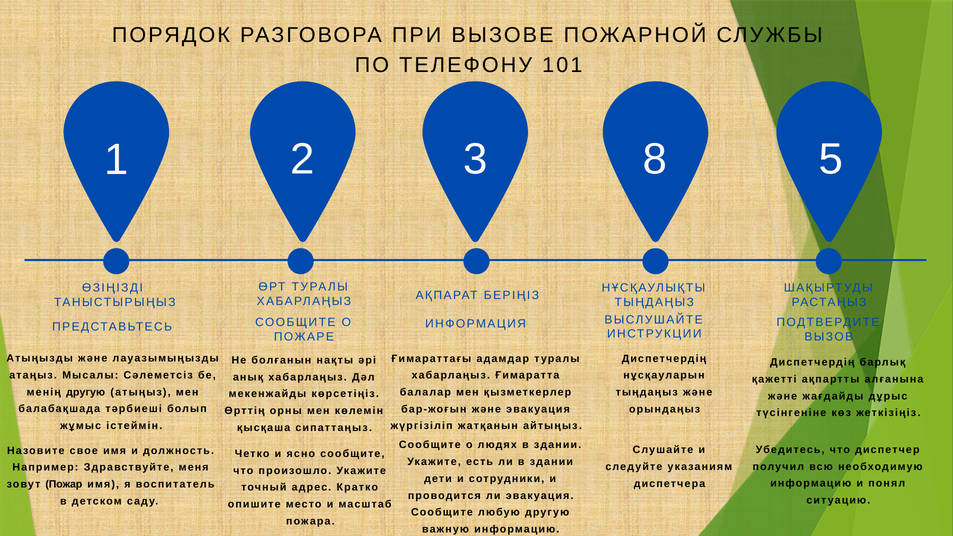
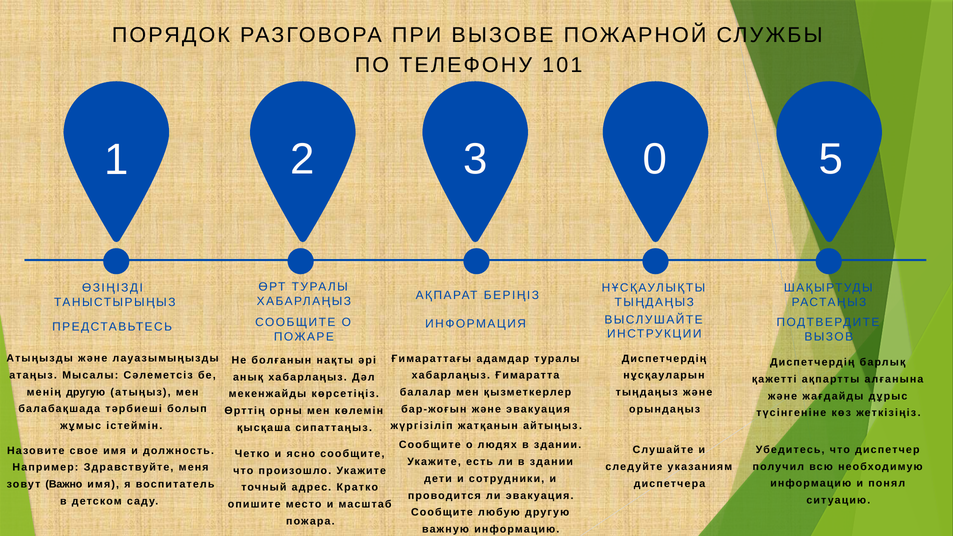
8: 8 -> 0 (655, 159)
Пожар: Пожар -> Важно (64, 484)
